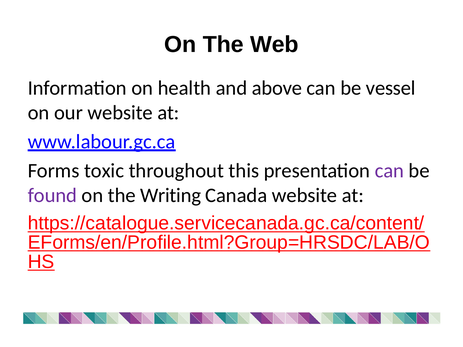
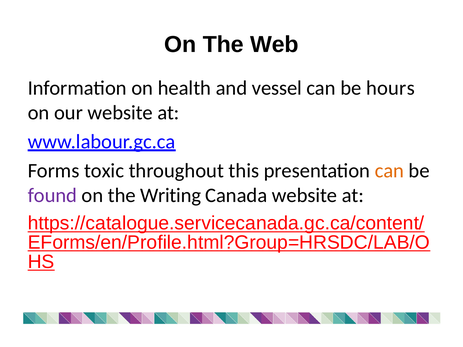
above: above -> vessel (277, 88)
vessel: vessel -> hours (390, 88)
can colour: purple -> orange (389, 171)
